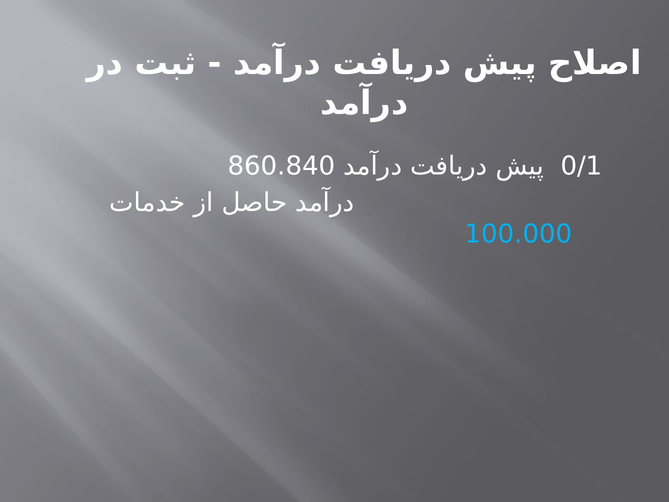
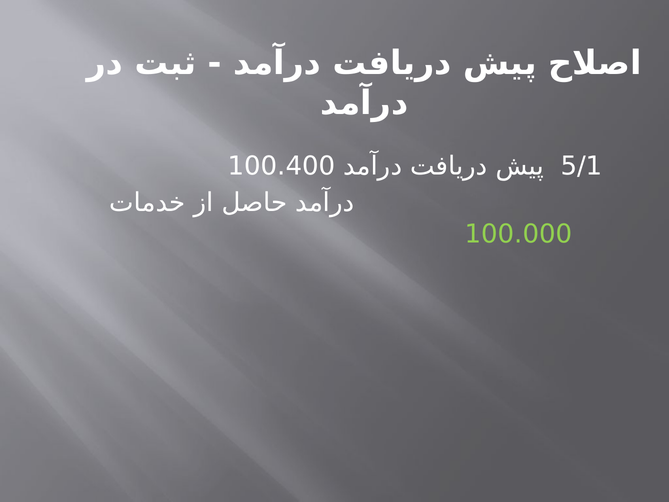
860.840: 860.840 -> 100.400 (281, 166)
0/1: 0/1 -> 5/1 (581, 166)
100.000 colour: light blue -> light green (518, 234)
